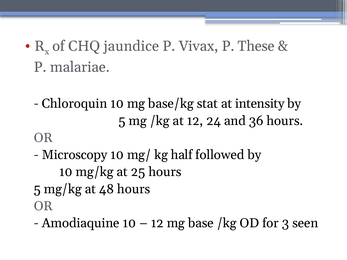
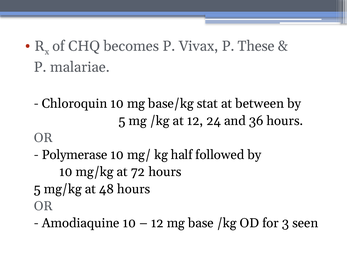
jaundice: jaundice -> becomes (131, 46)
intensity: intensity -> between (260, 104)
Microscopy: Microscopy -> Polymerase (75, 155)
25: 25 -> 72 (138, 172)
